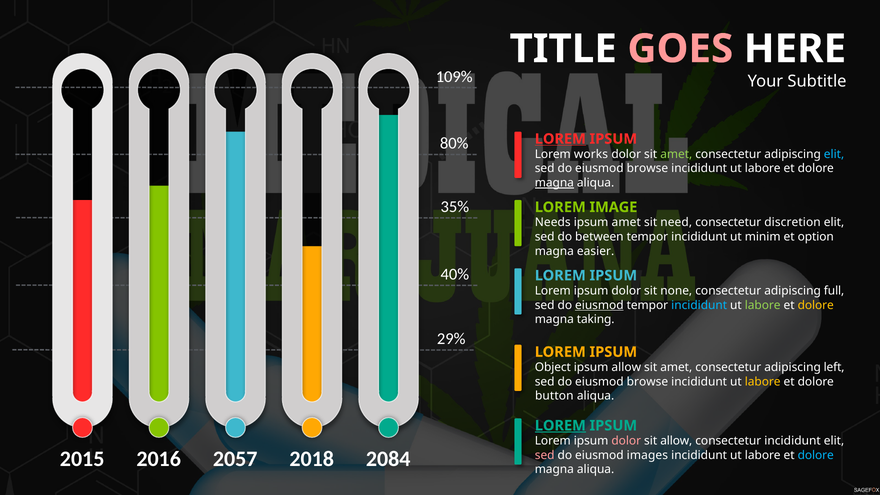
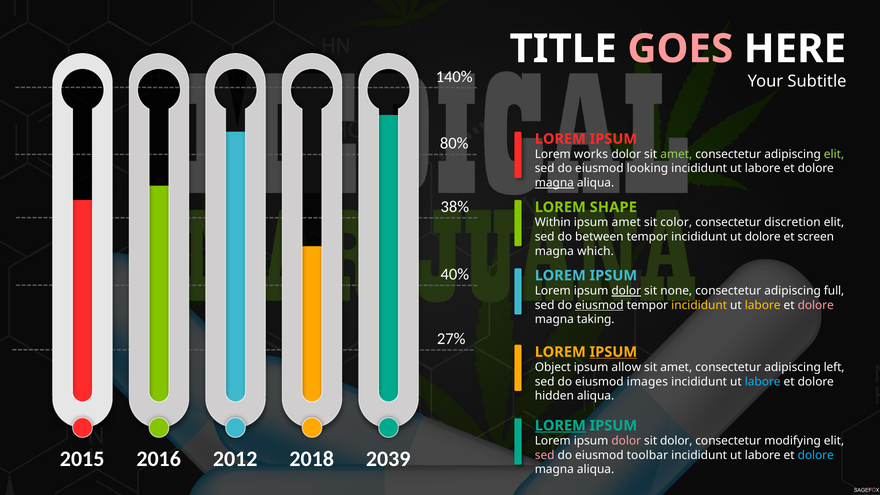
109%: 109% -> 140% (454, 77)
LOREM underline: present -> none (560, 139)
elit colour: light blue -> light green (834, 154)
browse: browse -> looking (647, 169)
35%: 35% -> 38% (455, 207)
IMAGE: IMAGE -> SHAPE (613, 207)
Needs: Needs -> Within (553, 223)
need: need -> color (676, 223)
ut minim: minim -> dolore (763, 237)
option: option -> screen (816, 237)
easier: easier -> which (596, 251)
dolor underline: none -> present (626, 291)
incididunt colour: light blue -> yellow (699, 305)
labore colour: light green -> yellow (763, 305)
dolore colour: yellow -> pink (816, 305)
29%: 29% -> 27% (451, 339)
IPSUM underline: none -> present (613, 352)
browse: browse -> images (647, 382)
labore colour: yellow -> light blue (763, 382)
button: button -> hidden (554, 396)
sit allow: allow -> dolor (676, 441)
consectetur incididunt: incididunt -> modifying (793, 441)
2057: 2057 -> 2012 (235, 459)
2084: 2084 -> 2039 (388, 459)
images: images -> toolbar (647, 455)
